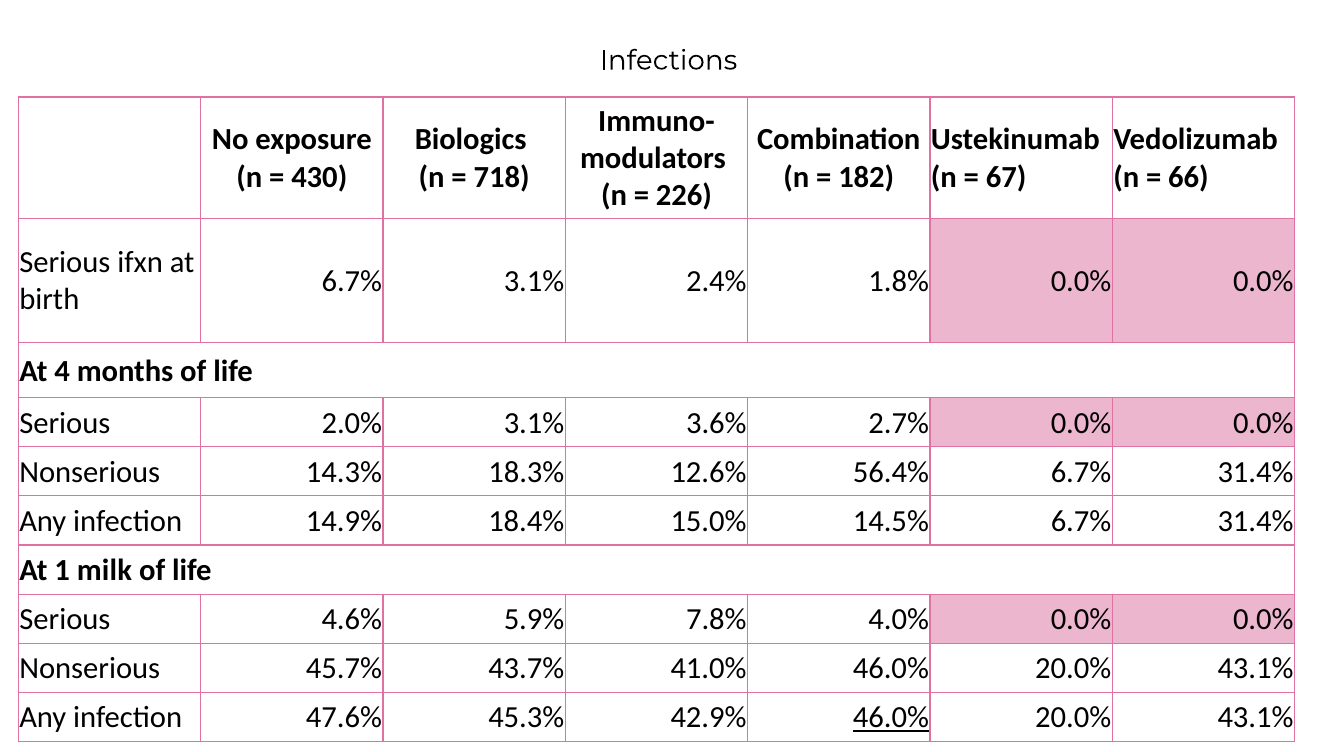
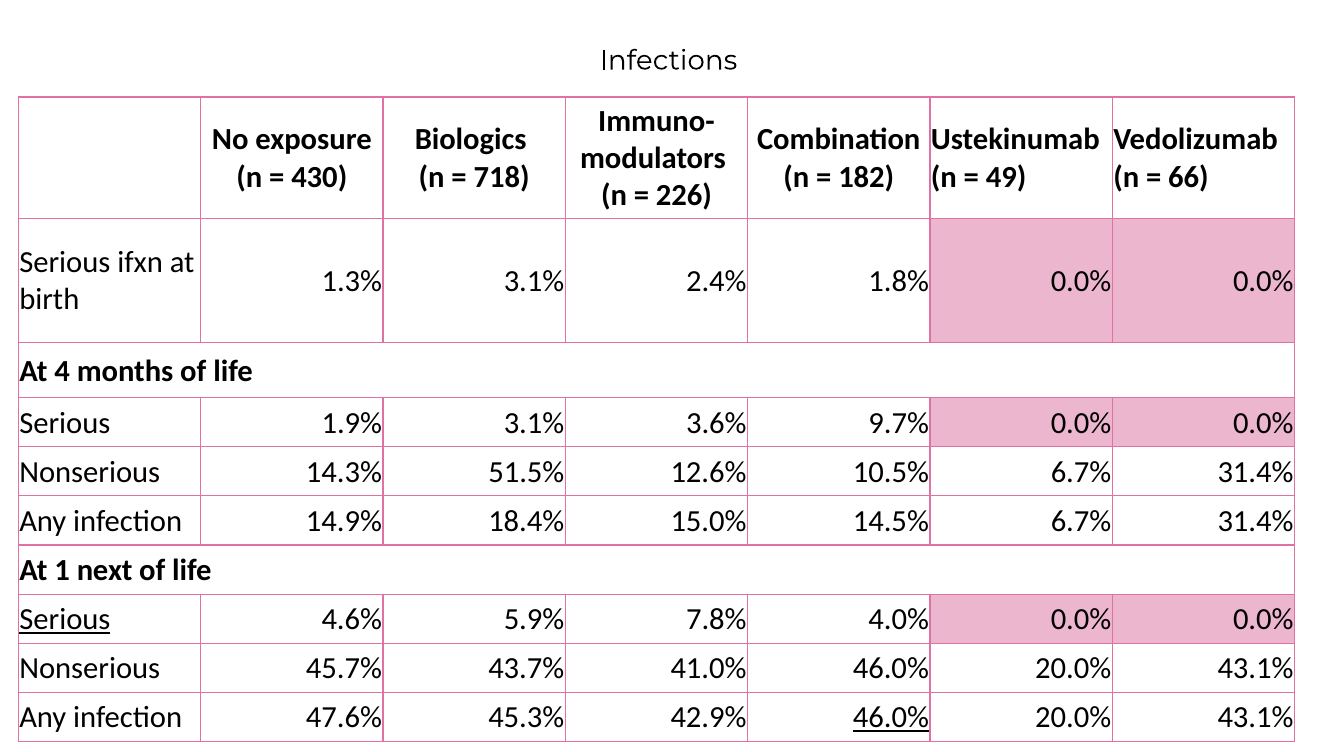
67: 67 -> 49 (1006, 177)
6.7%: 6.7% -> 1.3% (352, 281)
2.0%: 2.0% -> 1.9% (352, 423)
2.7%: 2.7% -> 9.7% (899, 423)
18.3%: 18.3% -> 51.5% (526, 472)
56.4%: 56.4% -> 10.5% (891, 472)
milk: milk -> next (105, 570)
Serious underline: none -> present (65, 620)
